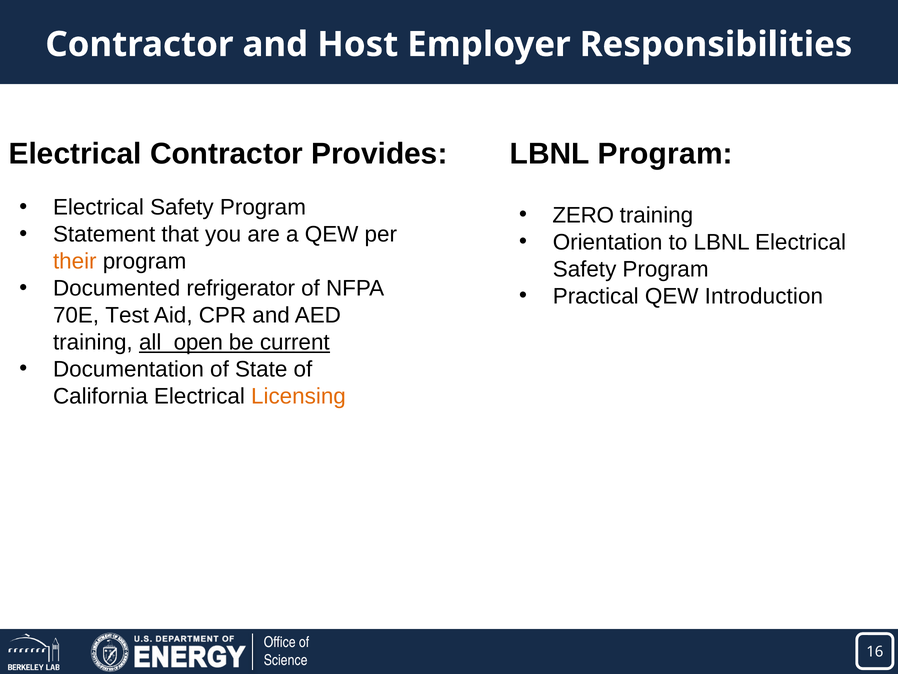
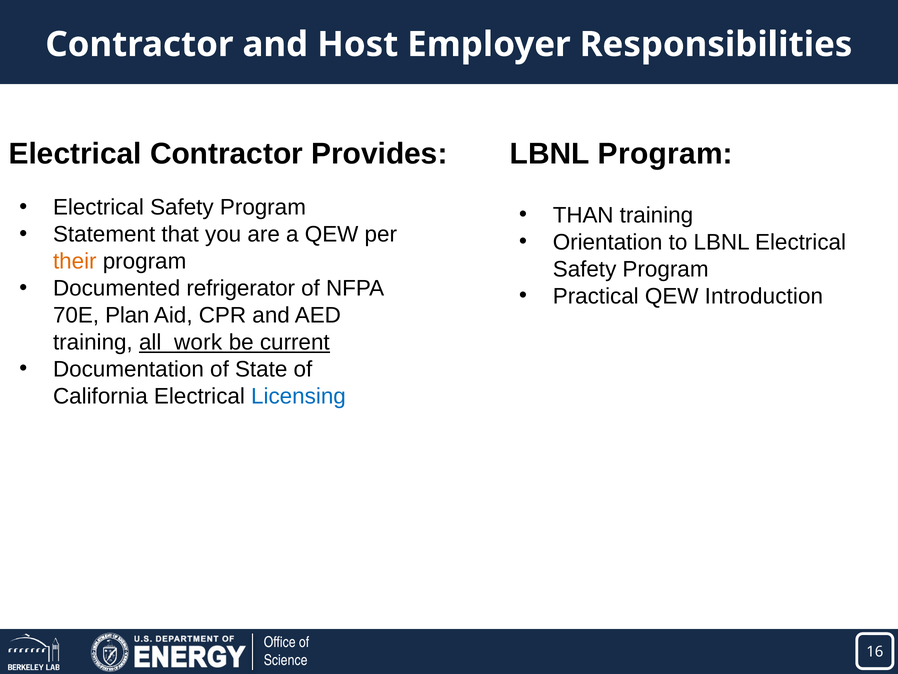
ZERO: ZERO -> THAN (583, 215)
Test: Test -> Plan (127, 315)
open: open -> work (198, 342)
Licensing colour: orange -> blue (298, 396)
